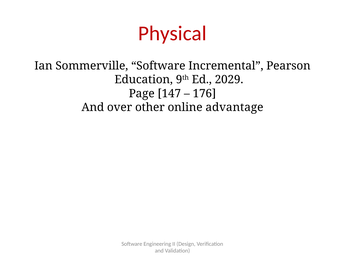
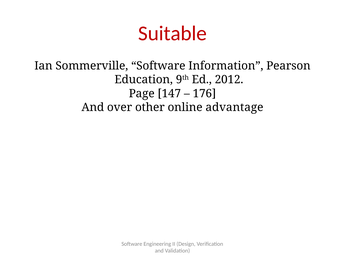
Physical: Physical -> Suitable (172, 33)
Incremental: Incremental -> Information (226, 66)
2029: 2029 -> 2012 (229, 80)
